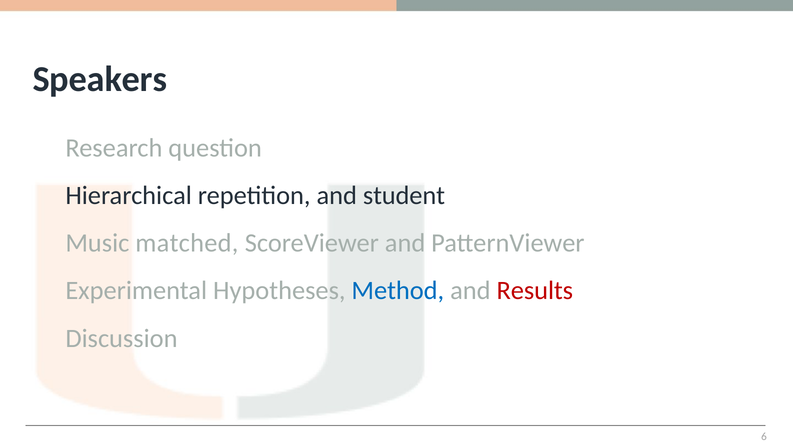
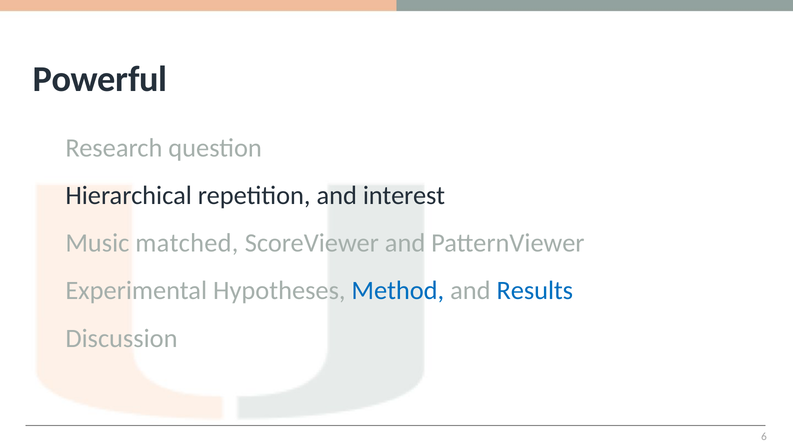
Speakers: Speakers -> Powerful (100, 79)
student: student -> interest (404, 195)
Results colour: red -> blue (535, 290)
